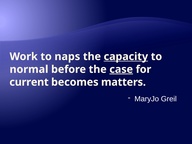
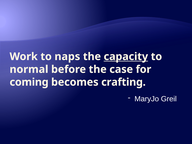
case underline: present -> none (121, 69)
current: current -> coming (29, 82)
matters: matters -> crafting (123, 82)
